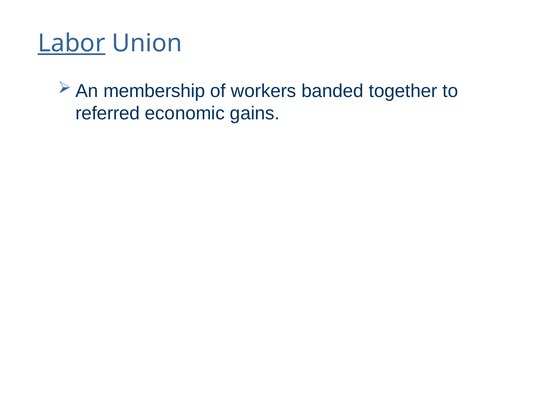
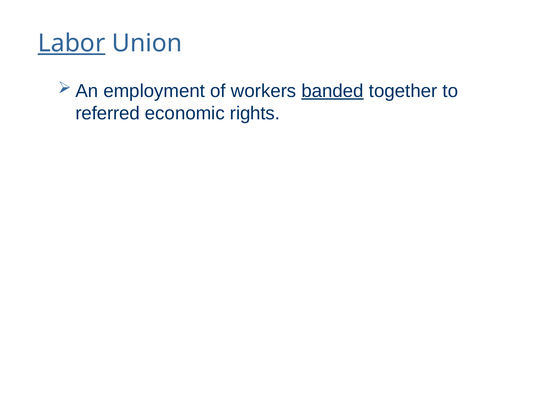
membership: membership -> employment (154, 91)
banded underline: none -> present (333, 91)
gains: gains -> rights (255, 113)
